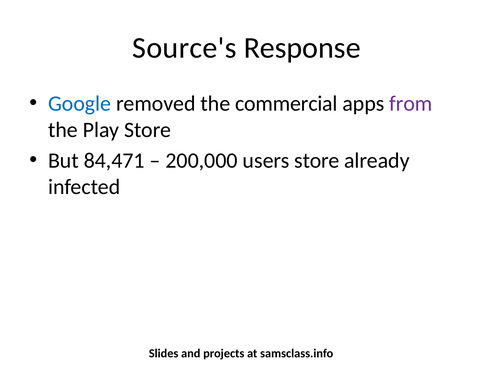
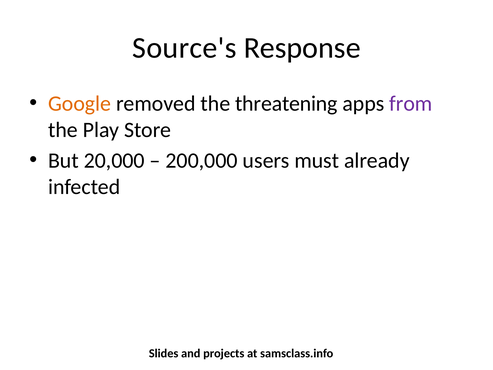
Google colour: blue -> orange (80, 103)
commercial: commercial -> threatening (286, 103)
84,471: 84,471 -> 20,000 (114, 160)
users store: store -> must (317, 160)
